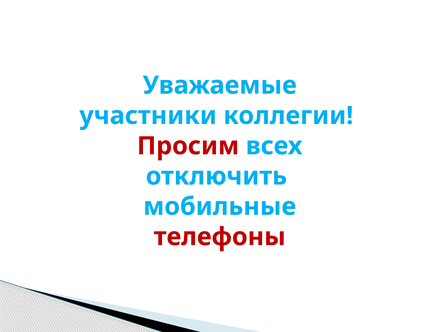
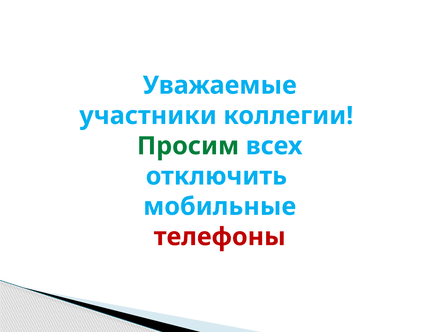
Просим colour: red -> green (188, 146)
